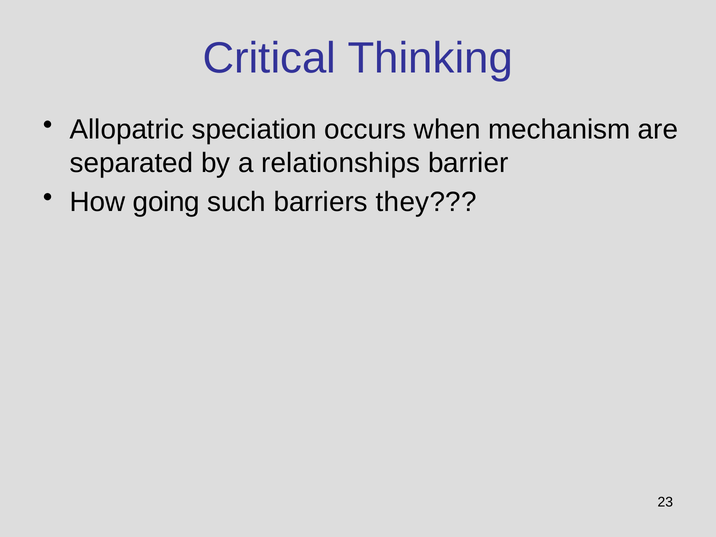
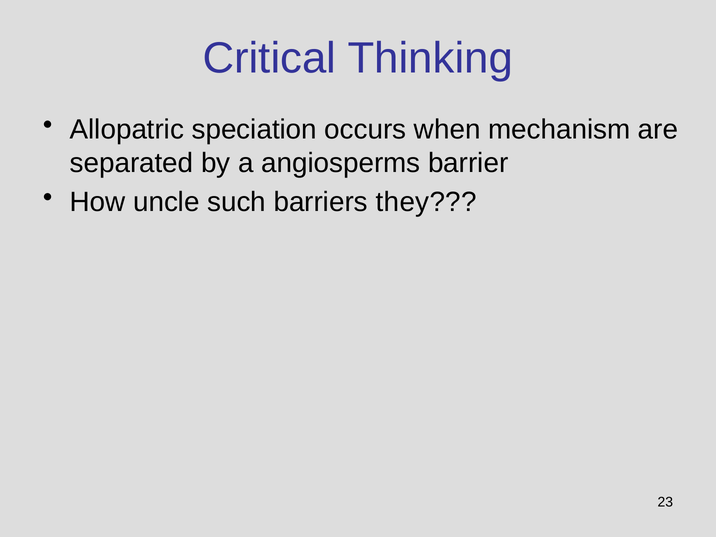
relationships: relationships -> angiosperms (341, 163)
going: going -> uncle (166, 202)
